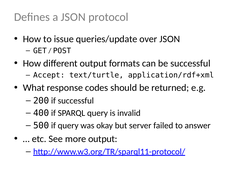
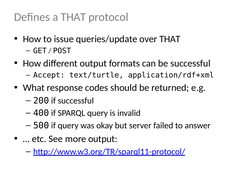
a JSON: JSON -> THAT (73, 17)
over JSON: JSON -> THAT (170, 39)
